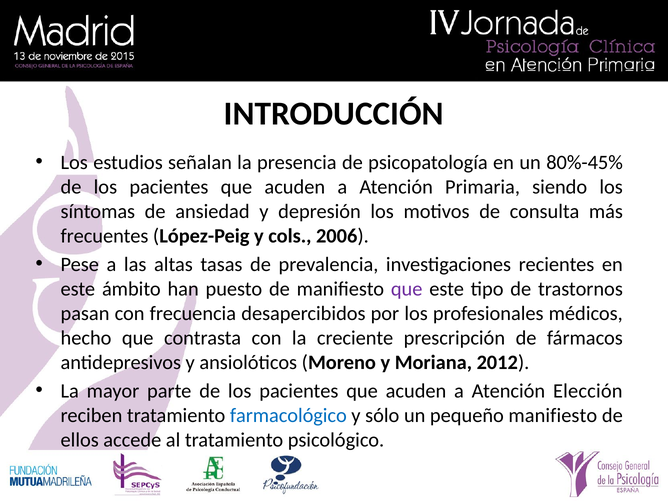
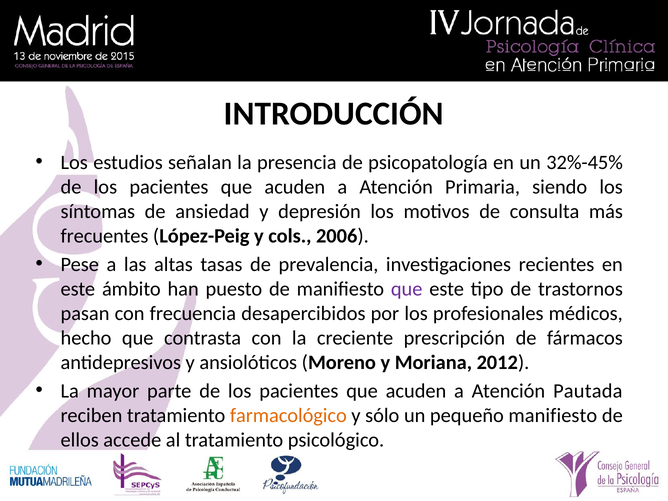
80%-45%: 80%-45% -> 32%-45% (585, 162)
Elección: Elección -> Pautada (588, 391)
farmacológico colour: blue -> orange (288, 415)
